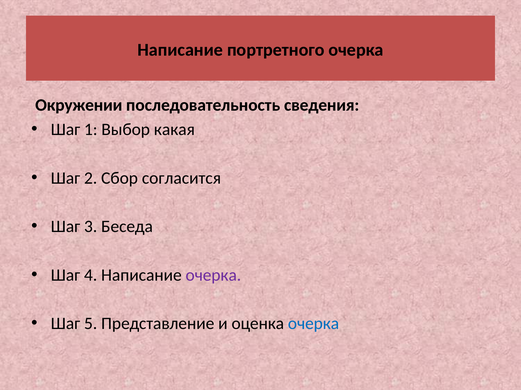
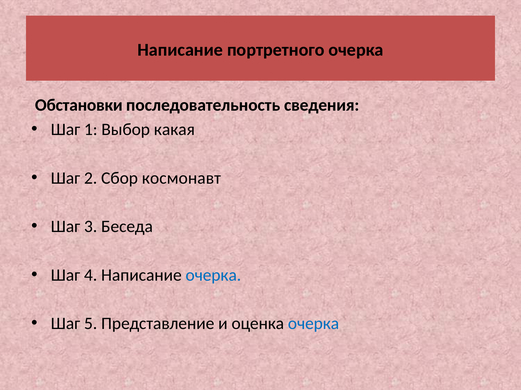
Окружении: Окружении -> Обстановки (79, 105)
согласится: согласится -> космонавт (181, 178)
очерка colour: purple -> blue (213, 276)
